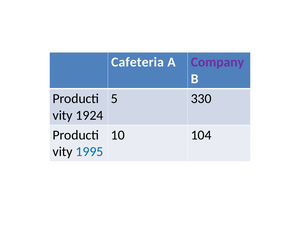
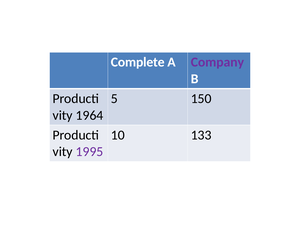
Cafeteria: Cafeteria -> Complete (138, 62)
330: 330 -> 150 (201, 99)
1924: 1924 -> 1964 (90, 115)
104: 104 -> 133 (201, 135)
1995 colour: blue -> purple (90, 152)
